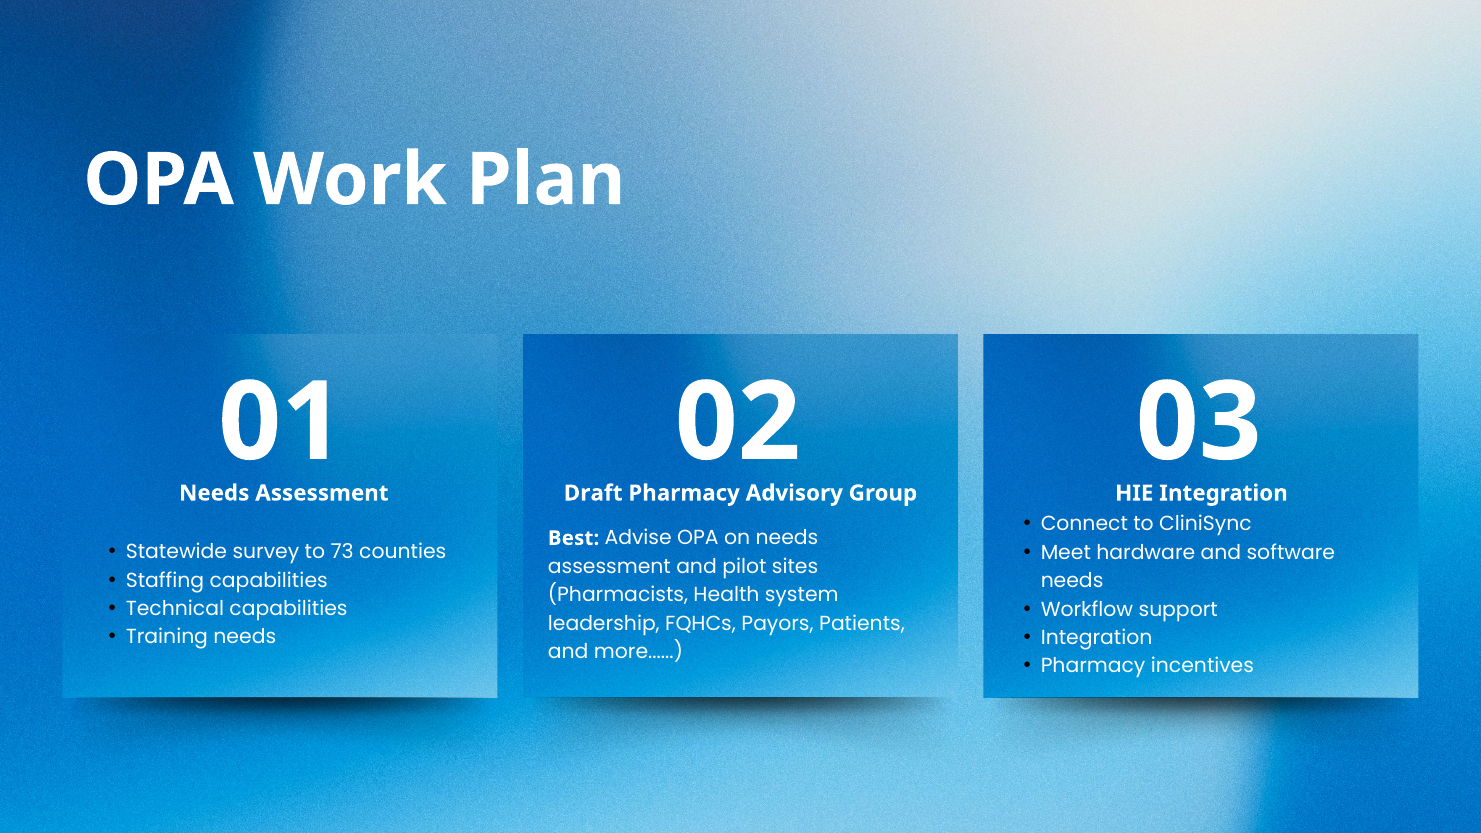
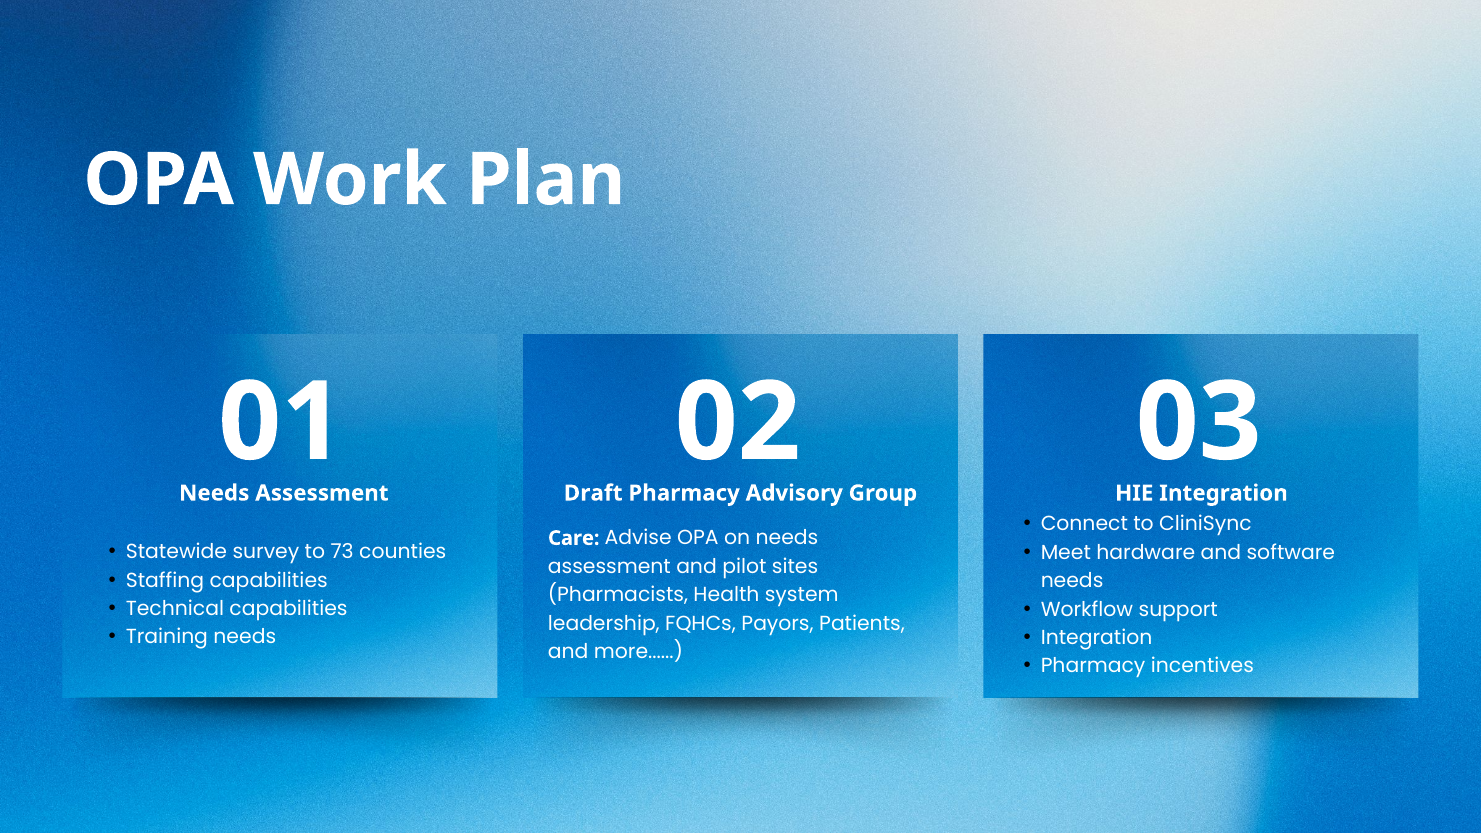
Best: Best -> Care (574, 538)
